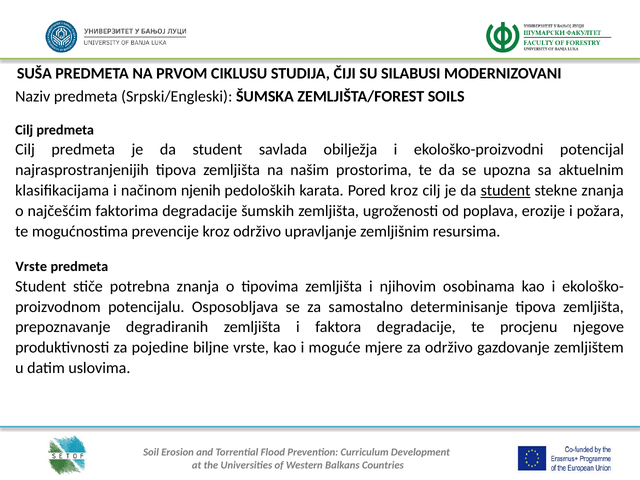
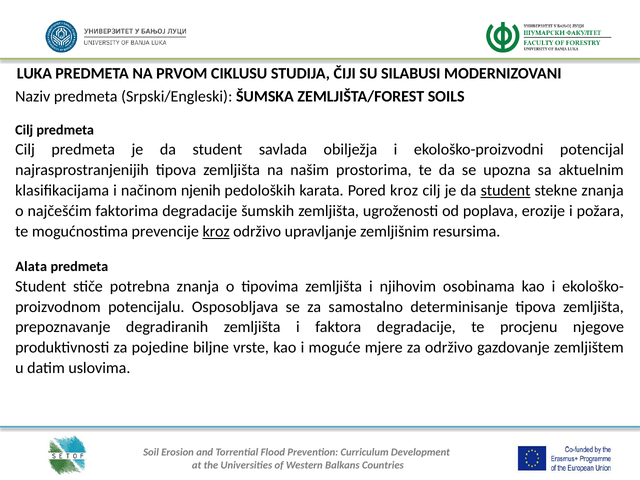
SUŠA: SUŠA -> LUKA (34, 73)
kroz underline: none -> present (216, 232)
Vrste: Vrste -> Alata (31, 267)
